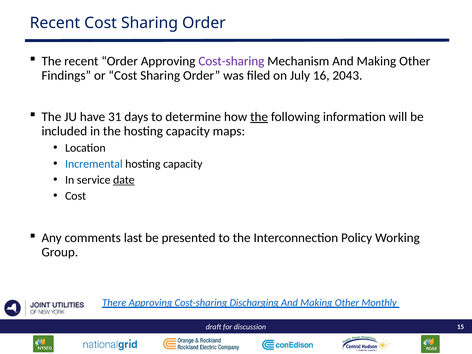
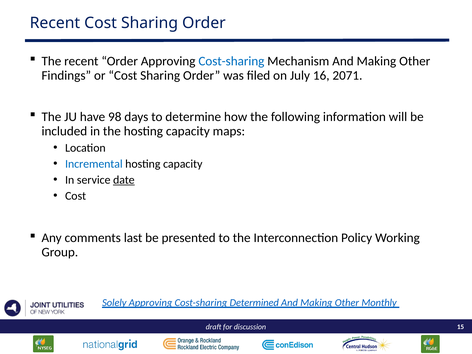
Cost-sharing colour: purple -> blue (231, 61)
2043: 2043 -> 2071 (347, 75)
31: 31 -> 98 (115, 117)
the underline: present -> none (259, 117)
There: There -> Solely (114, 303)
Discharging: Discharging -> Determined (254, 303)
